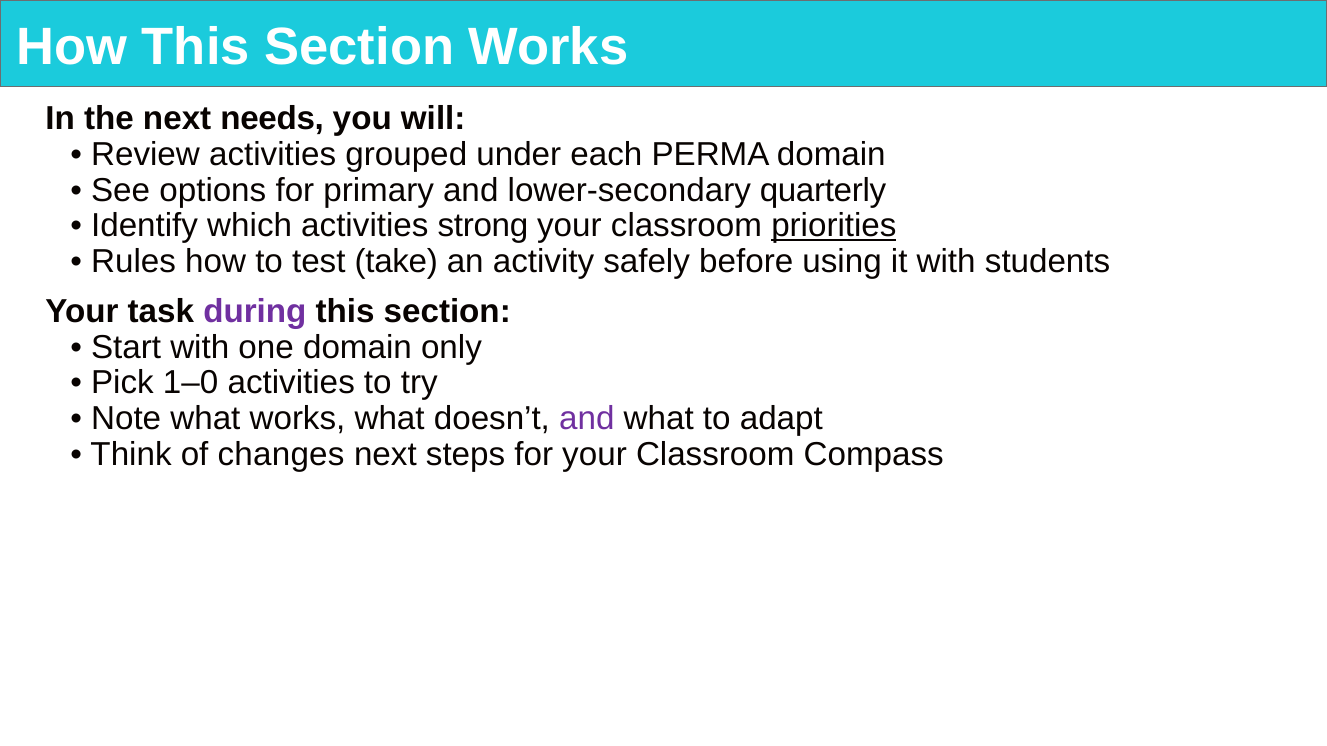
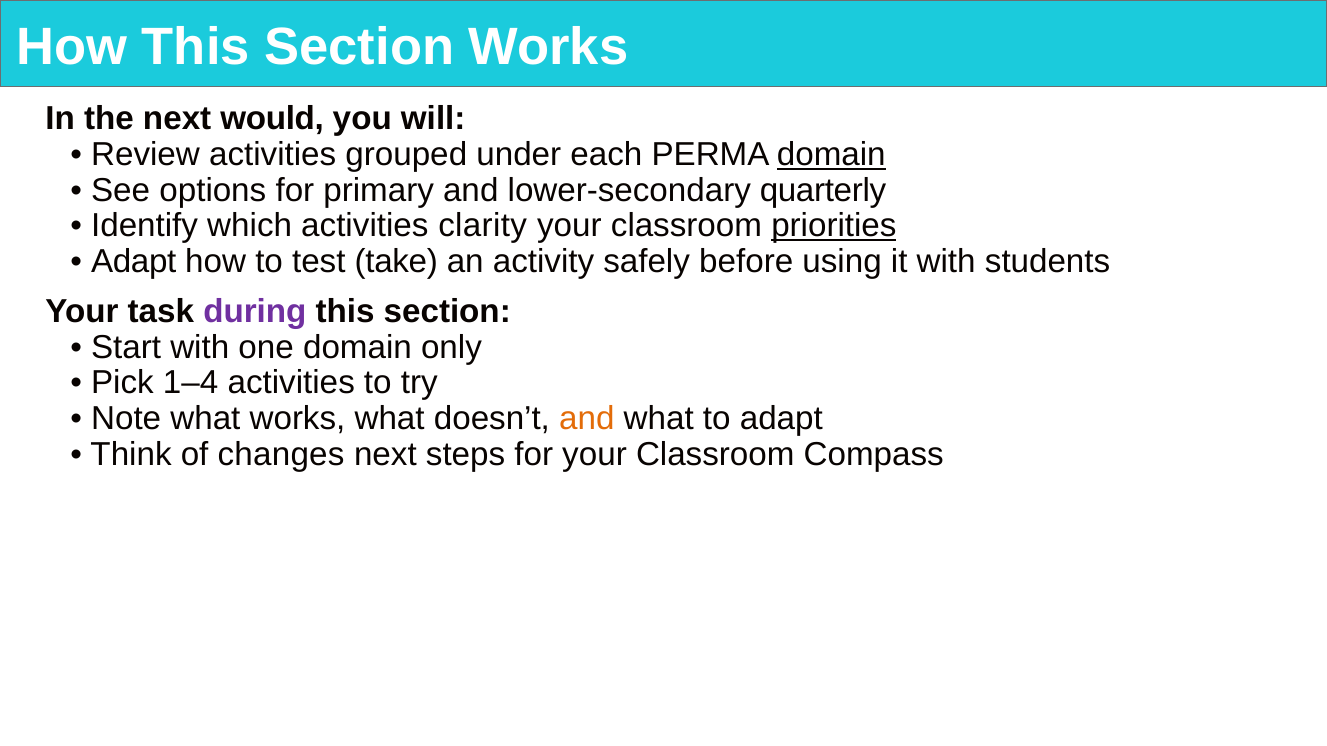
needs: needs -> would (272, 119)
domain underline: none -> present (831, 154)
strong: strong -> clarity (483, 226)
Rules: Rules -> Adapt (134, 262)
1–0: 1–0 -> 1–4 (191, 383)
and colour: purple -> orange (587, 419)
